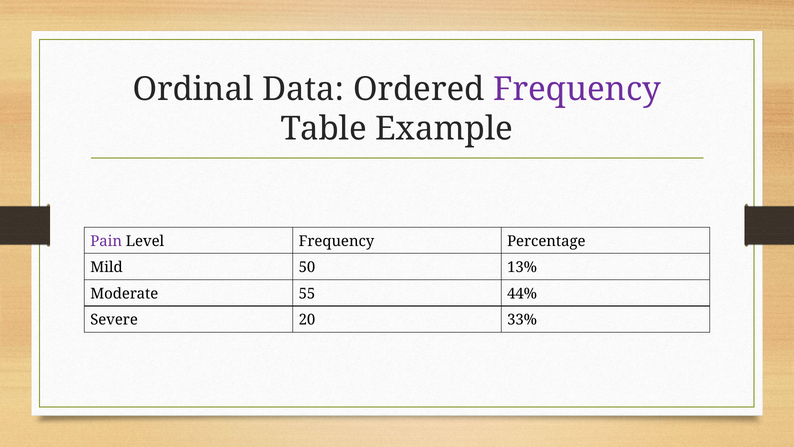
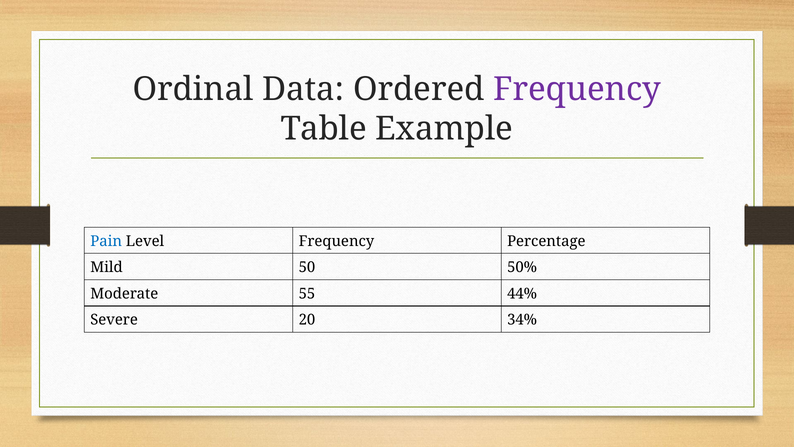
Pain colour: purple -> blue (106, 241)
13%: 13% -> 50% (522, 267)
33%: 33% -> 34% (522, 320)
